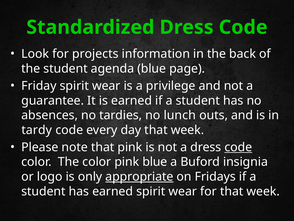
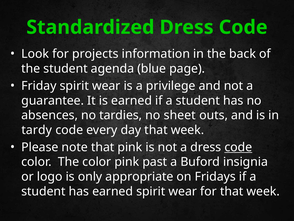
lunch: lunch -> sheet (180, 115)
pink blue: blue -> past (155, 162)
appropriate underline: present -> none (139, 176)
